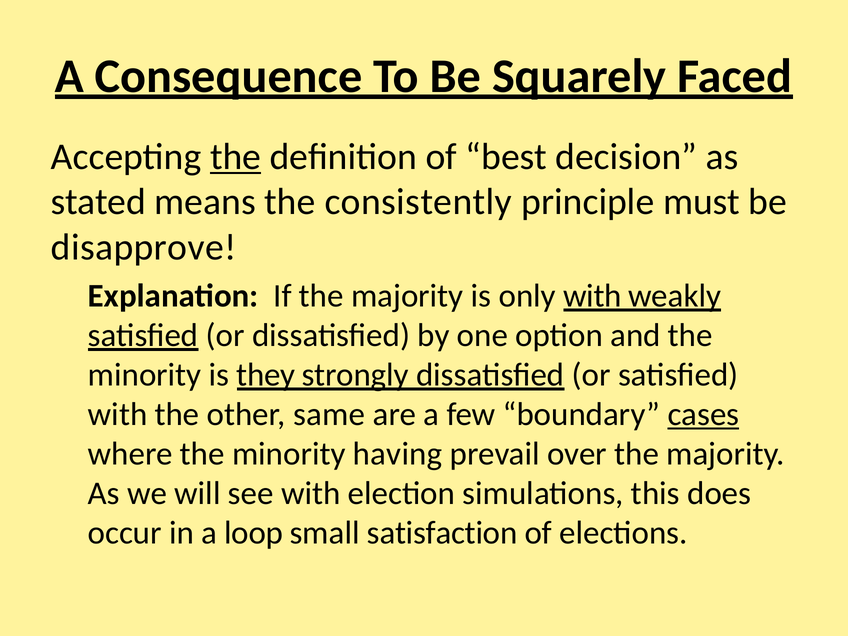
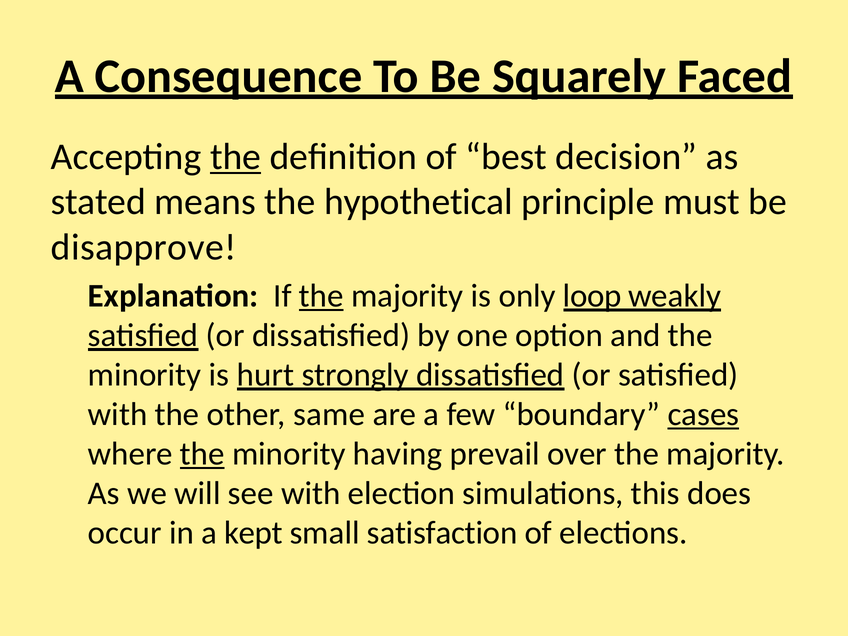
consistently: consistently -> hypothetical (418, 202)
the underline: none -> present (321, 296)
only with: with -> loop (592, 296)
they: they -> hurt (265, 375)
the underline: none -> present (202, 454)
loop: loop -> kept (254, 533)
